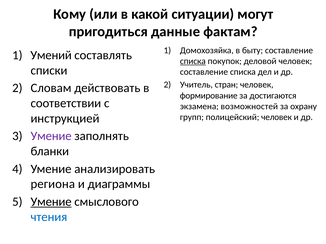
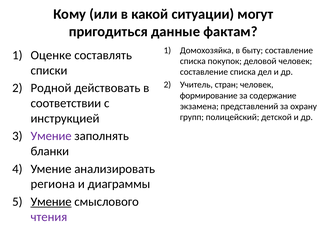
Умений: Умений -> Оценке (51, 55)
списка underline: present -> none (193, 61)
Словам: Словам -> Родной (51, 88)
достигаются: достигаются -> содержание (273, 96)
возможностей: возможностей -> представлений (249, 107)
полицейский человек: человек -> детской (277, 117)
чтения colour: blue -> purple (49, 217)
